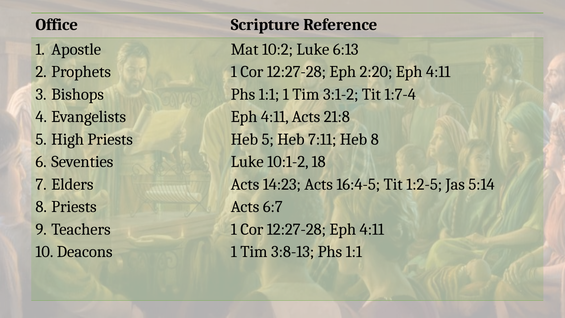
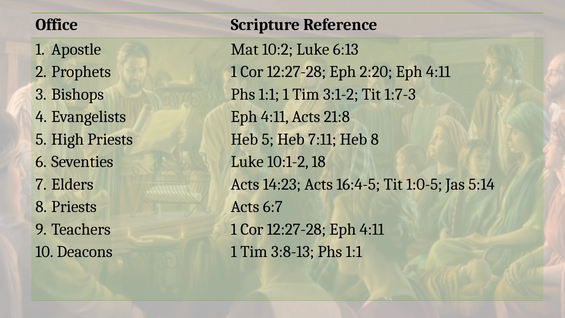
1:7-4: 1:7-4 -> 1:7-3 (400, 94)
1:2-5: 1:2-5 -> 1:0-5 (424, 184)
